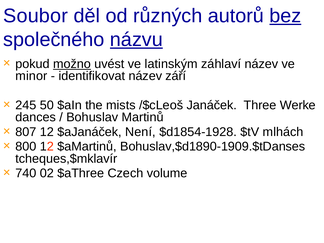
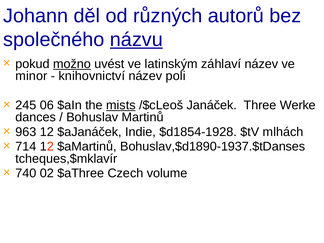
Soubor: Soubor -> Johann (36, 16)
bez underline: present -> none (285, 16)
identifikovat: identifikovat -> knihovnictví (92, 76)
září: září -> poli (176, 76)
50: 50 -> 06 (47, 105)
mists underline: none -> present (121, 105)
807: 807 -> 963 (26, 132)
Není: Není -> Indie (140, 132)
800: 800 -> 714 (26, 147)
Bohuslav,$d1890-1909.$tDanses: Bohuslav,$d1890-1909.$tDanses -> Bohuslav,$d1890-1937.$tDanses (213, 147)
